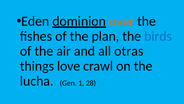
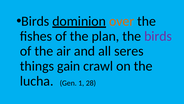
Eden: Eden -> Birds (35, 21)
birds colour: blue -> purple (158, 36)
otras: otras -> seres (129, 51)
love: love -> gain (69, 66)
